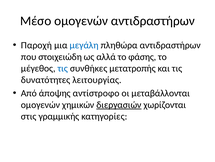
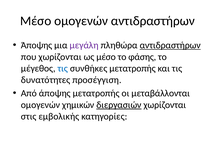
Παροχή: Παροχή -> Άποψης (37, 45)
μεγάλη colour: blue -> purple (84, 45)
αντιδραστήρων underline: none -> present (170, 45)
που στοιχειώδη: στοιχειώδη -> χωρίζονται (60, 57)
ως αλλά: αλλά -> μέσο (106, 57)
λειτουργίας: λειτουργίας -> προσέγγιση (97, 80)
άποψης αντίστροφο: αντίστροφο -> μετατροπής (96, 93)
γραμμικής: γραμμικής -> εμβολικής (59, 116)
